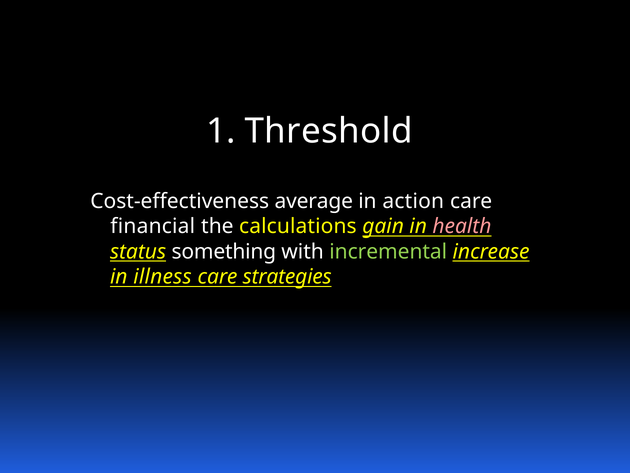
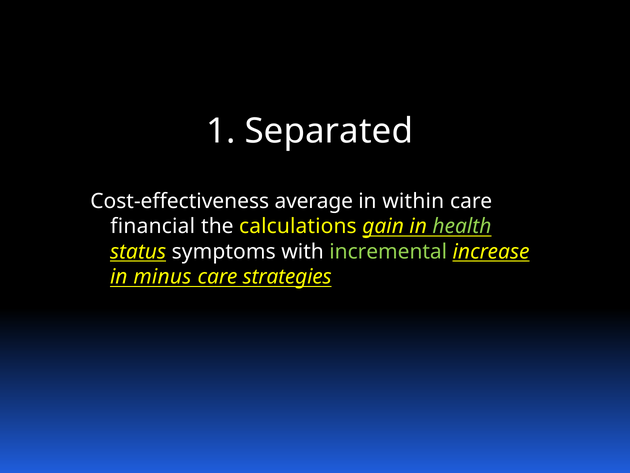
Threshold: Threshold -> Separated (329, 131)
action: action -> within (413, 201)
health colour: pink -> light green (462, 226)
something: something -> symptoms (224, 251)
illness: illness -> minus (162, 277)
